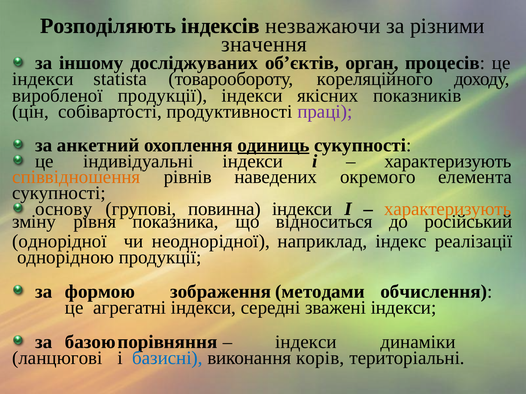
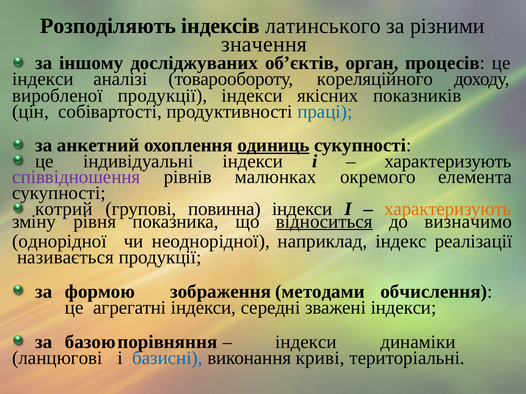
незважаючи: незважаючи -> латинського (323, 26)
statista: statista -> аналізі (120, 79)
праці colour: purple -> blue (325, 112)
співвідношення colour: orange -> purple (76, 177)
наведених: наведених -> малюнках (276, 177)
основу: основу -> котрий (64, 209)
відноситься underline: none -> present (324, 222)
російський: російський -> визначимо (468, 222)
однорідною: однорідною -> називається (65, 258)
корів: корів -> криві (320, 358)
